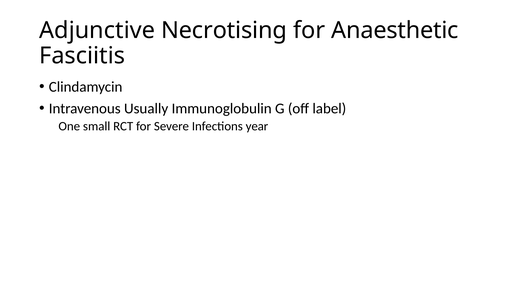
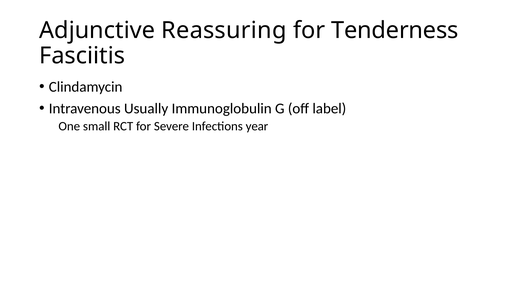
Necrotising: Necrotising -> Reassuring (224, 30)
Anaesthetic: Anaesthetic -> Tenderness (395, 30)
